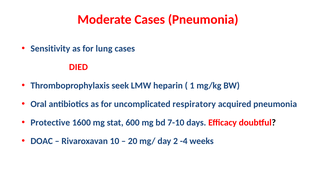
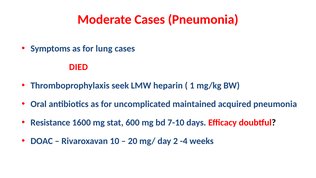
Sensitivity: Sensitivity -> Symptoms (50, 49)
respiratory: respiratory -> maintained (194, 104)
Protective: Protective -> Resistance (50, 122)
